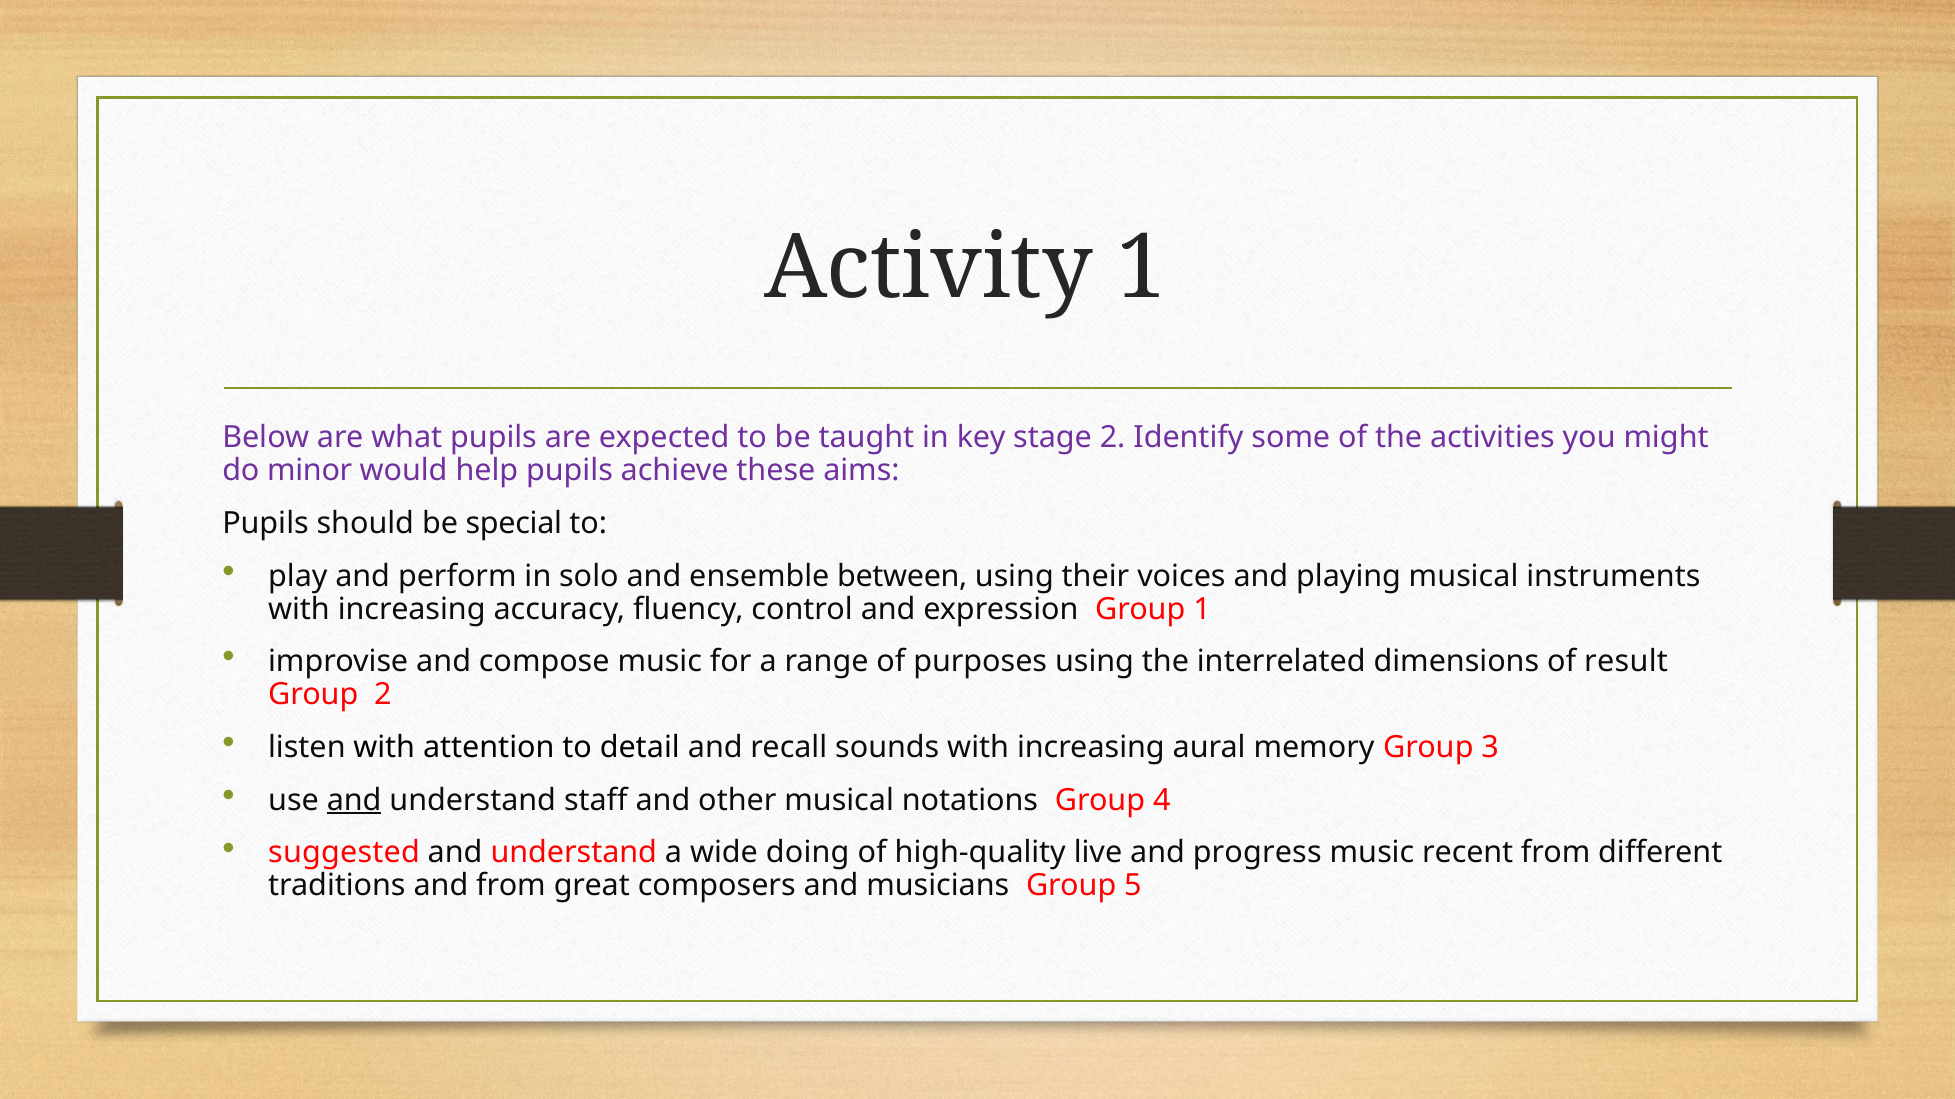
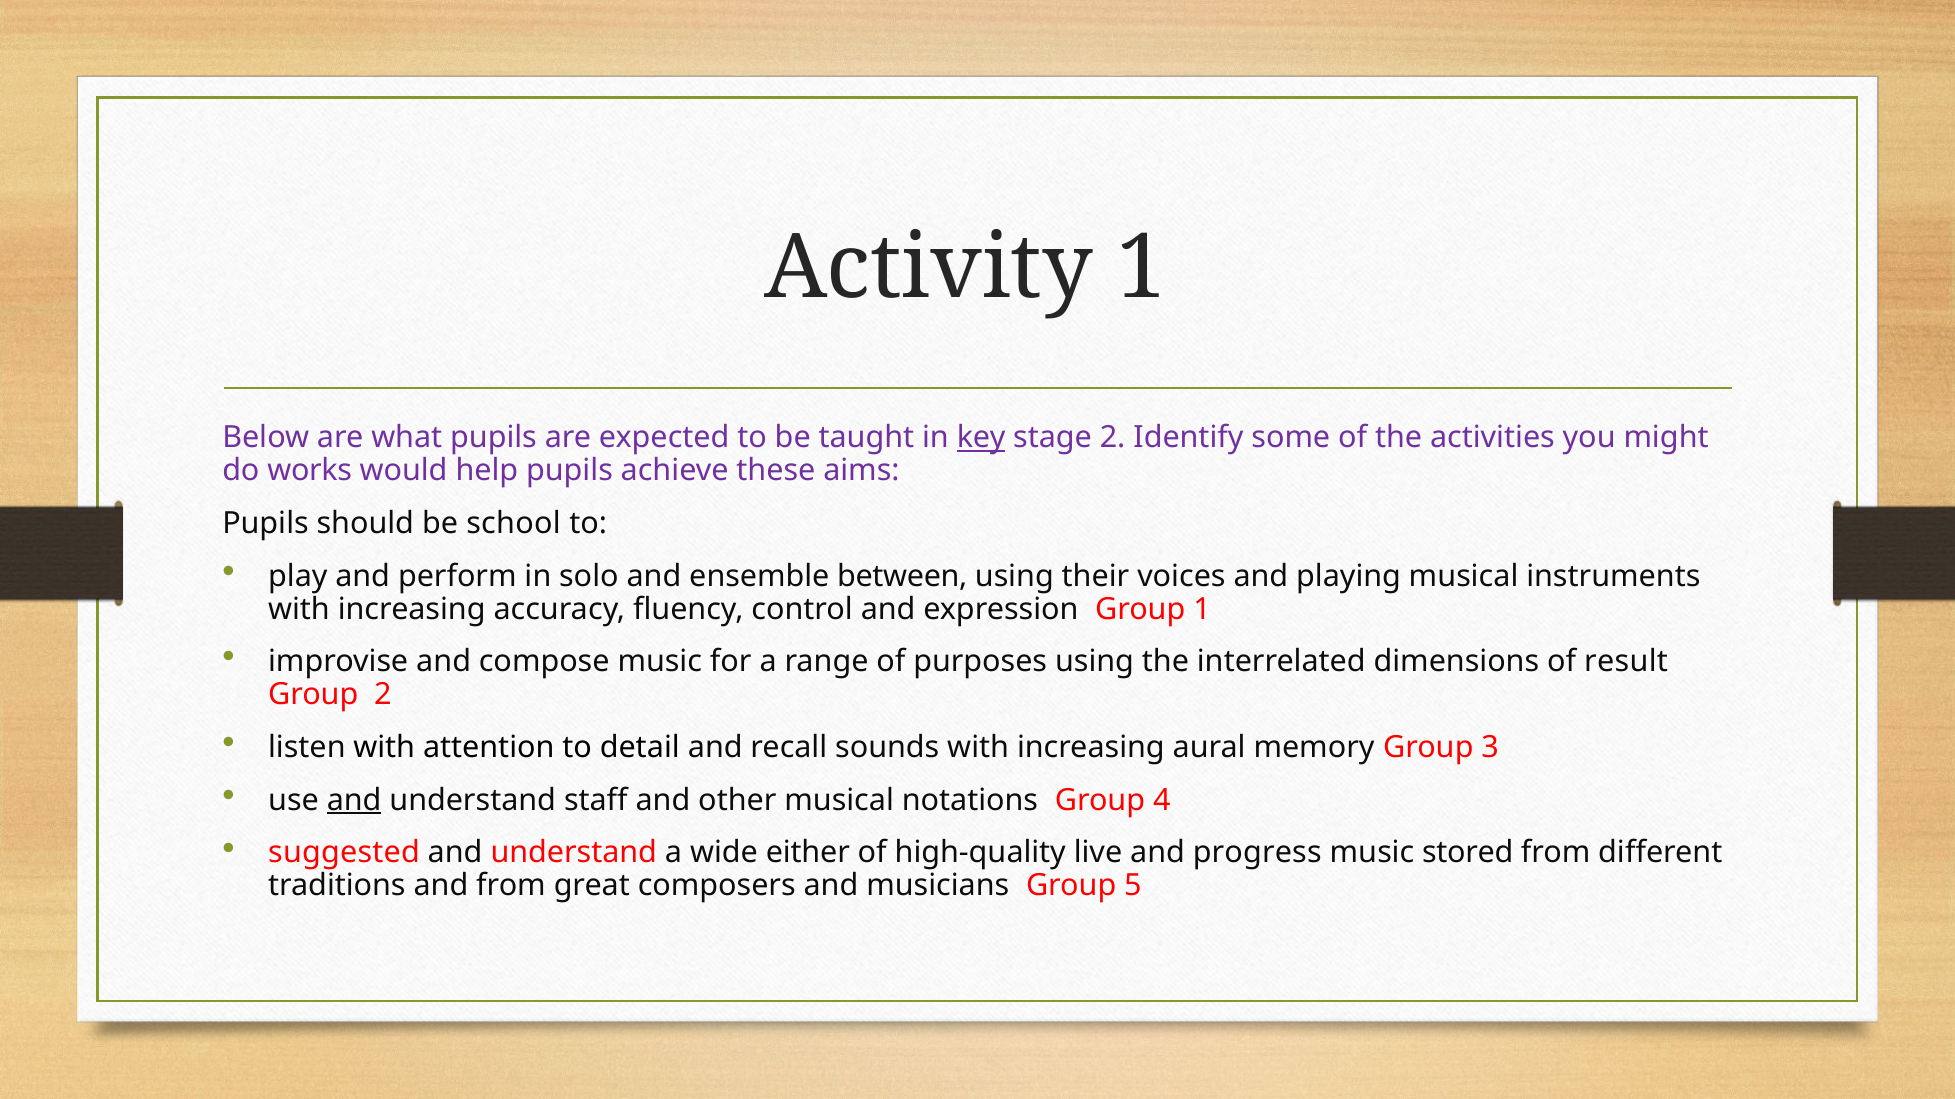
key underline: none -> present (981, 438)
minor: minor -> works (310, 471)
special: special -> school (514, 524)
doing: doing -> either (808, 853)
recent: recent -> stored (1468, 853)
